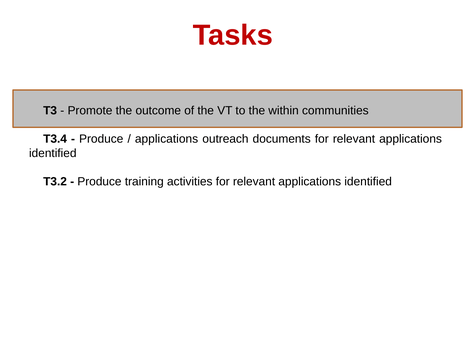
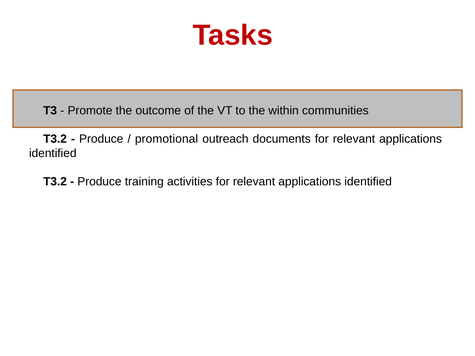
T3.4: T3.4 -> T3.2 (55, 139)
applications: applications -> promotional (167, 139)
